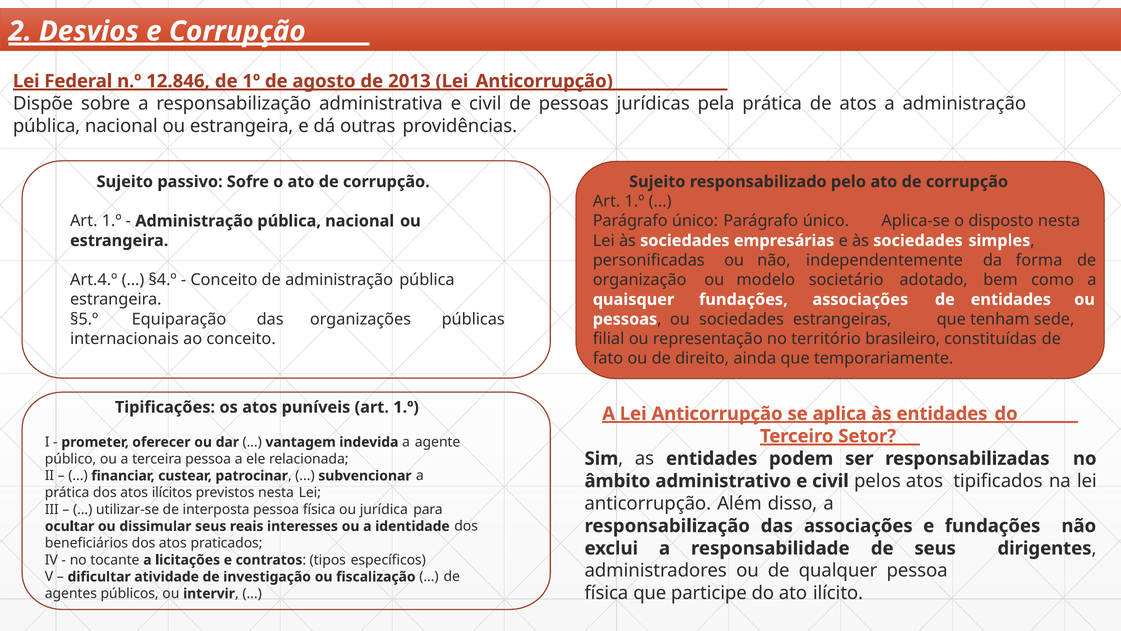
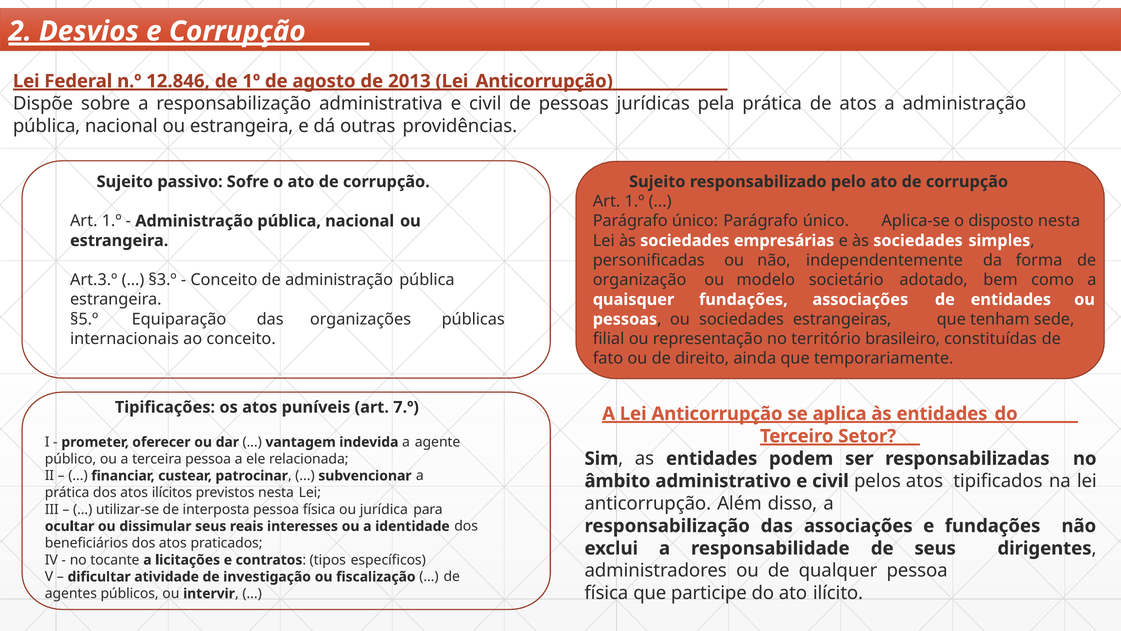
Art.4.º: Art.4.º -> Art.3.º (94, 280)
§4.º: §4.º -> §3.º (163, 280)
puníveis art 1.º: 1.º -> 7.º (406, 407)
